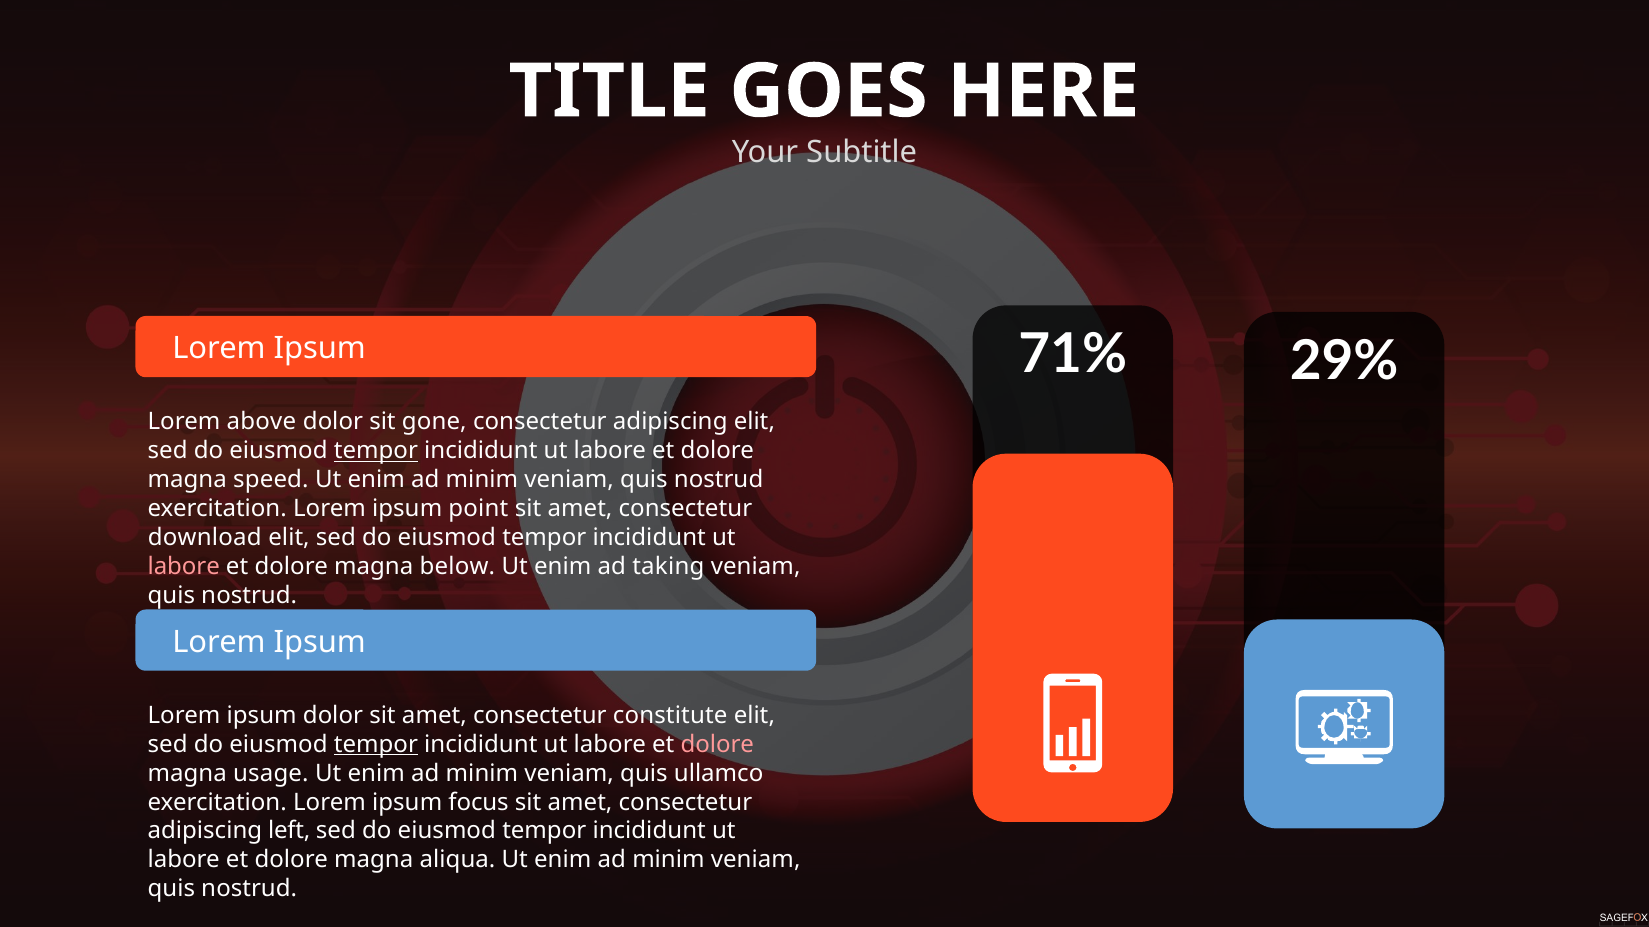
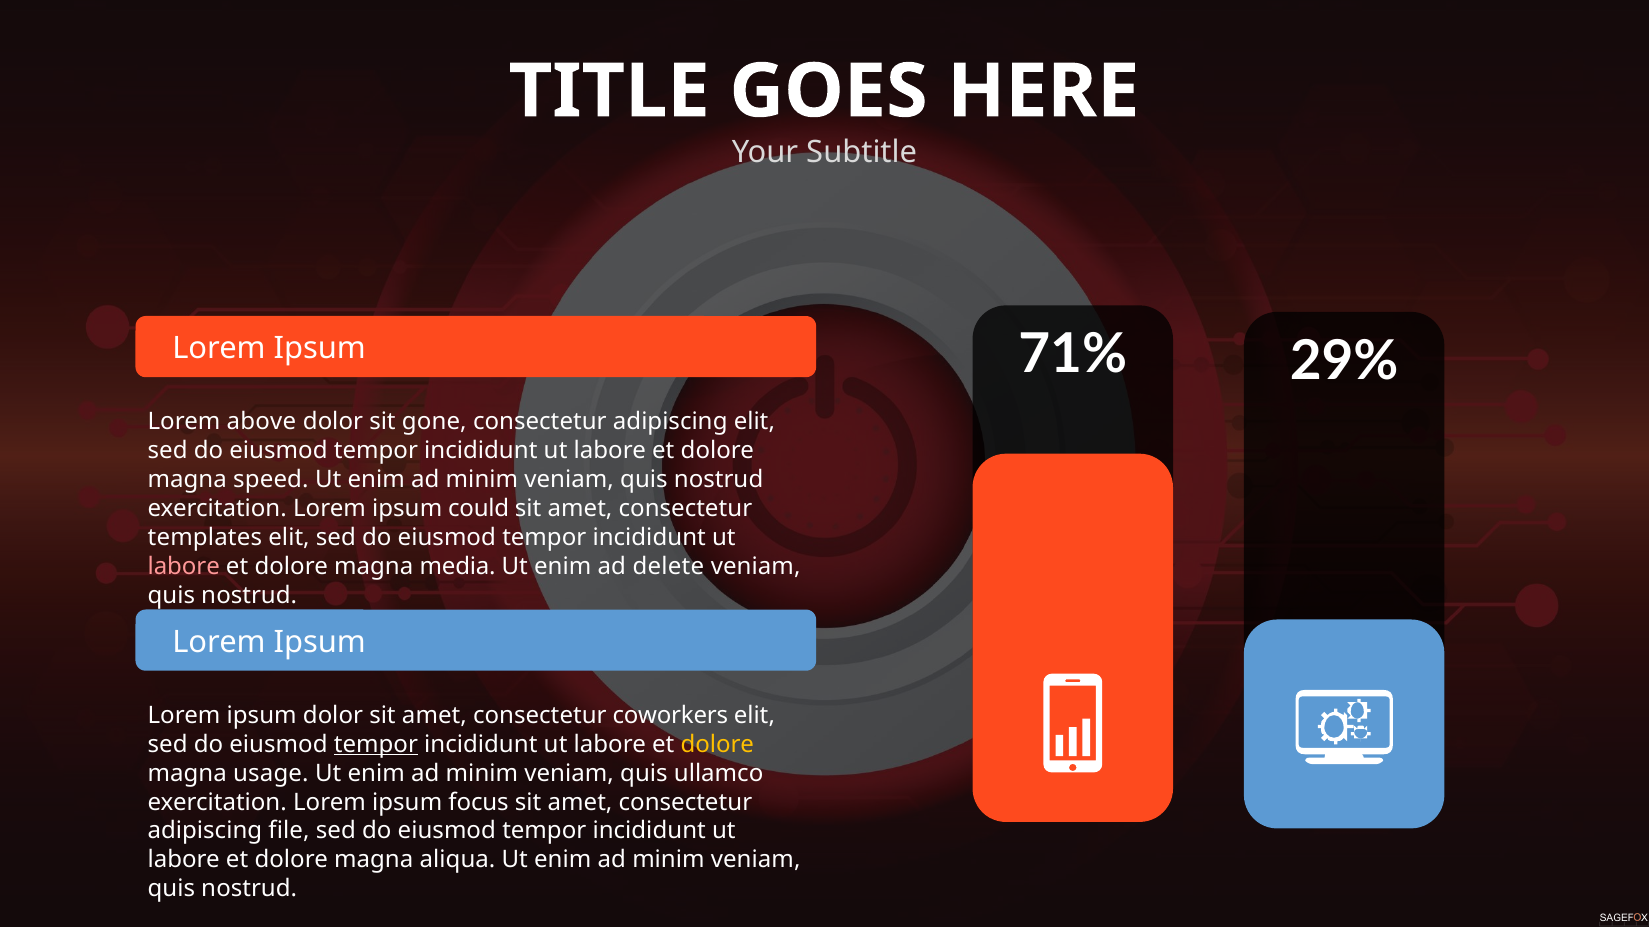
tempor underline: present -> none (376, 451)
point: point -> could (479, 509)
download: download -> templates (205, 538)
below: below -> media (458, 567)
taking: taking -> delete (668, 567)
constitute: constitute -> coworkers (670, 716)
dolore colour: pink -> yellow (717, 745)
left: left -> file (289, 831)
